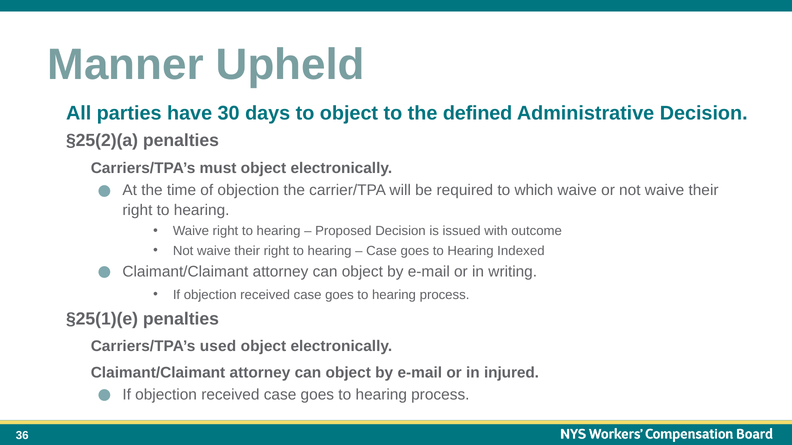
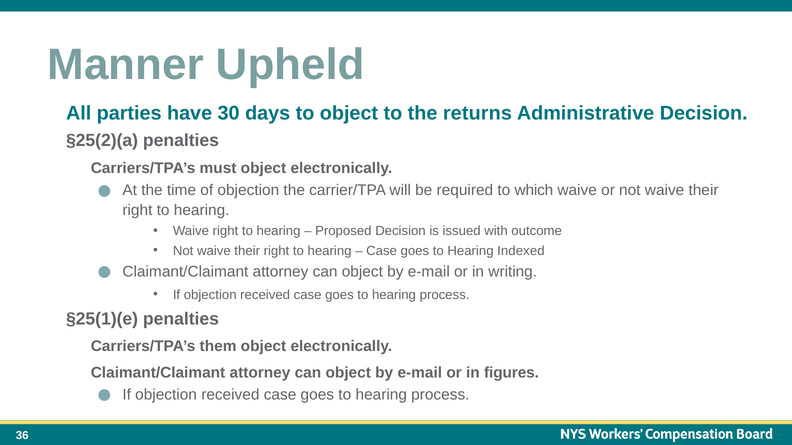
defined: defined -> returns (477, 113)
used: used -> them (218, 347)
injured: injured -> figures (512, 373)
